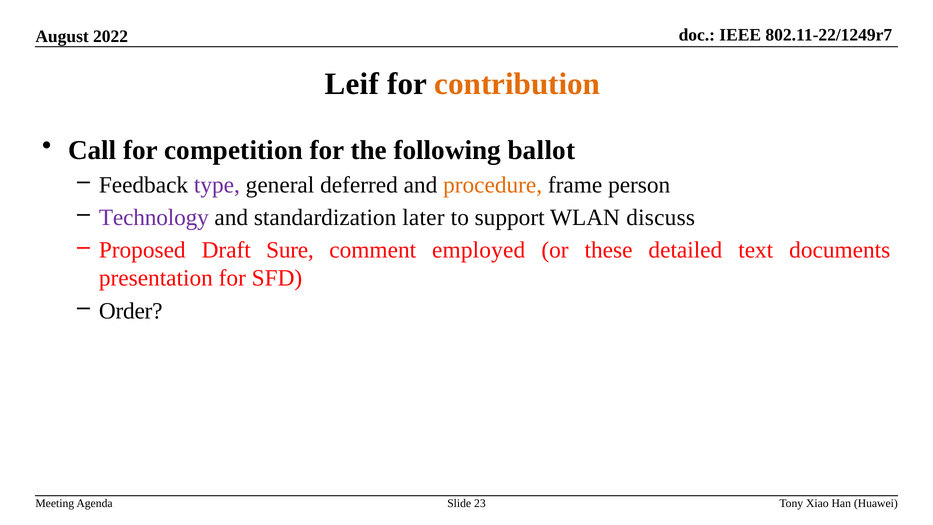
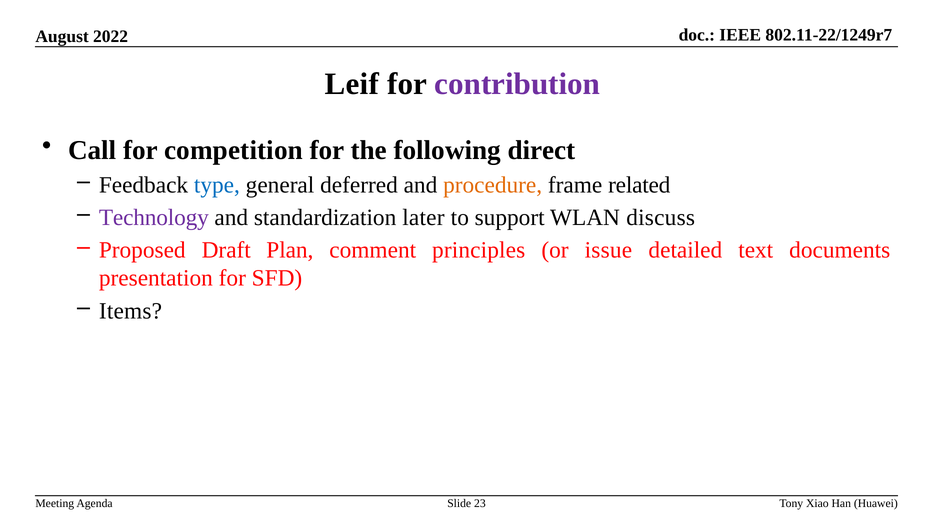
contribution colour: orange -> purple (517, 84)
ballot: ballot -> direct (542, 150)
type colour: purple -> blue (217, 185)
person: person -> related (639, 185)
Sure: Sure -> Plan (290, 250)
employed: employed -> principles (479, 250)
these: these -> issue (608, 250)
Order: Order -> Items (130, 311)
